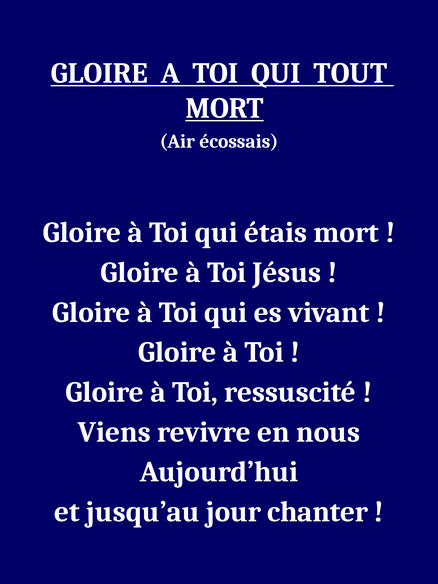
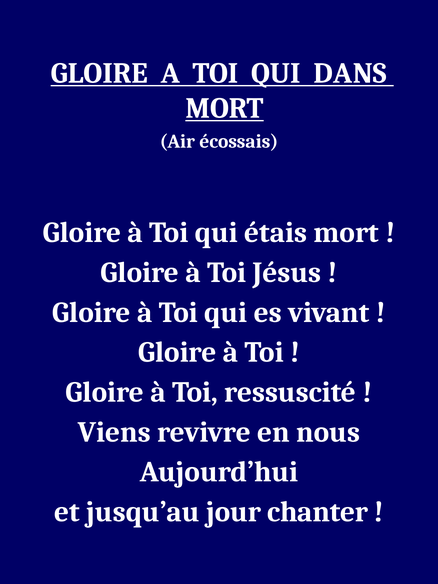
TOUT: TOUT -> DANS (350, 73)
